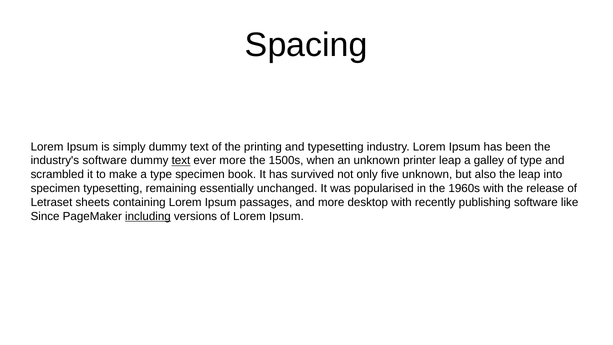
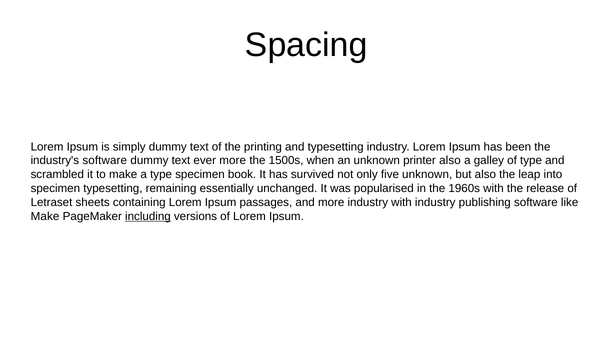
text underline: present -> none (181, 161)
printer leap: leap -> also (450, 161)
more desktop: desktop -> industry (368, 202)
with recently: recently -> industry (435, 202)
Since: Since -> Make (45, 216)
